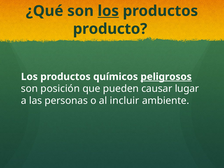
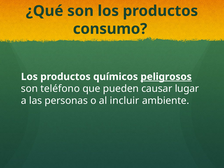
los underline: present -> none (108, 11)
producto: producto -> consumo (110, 29)
posición: posición -> teléfono (60, 89)
